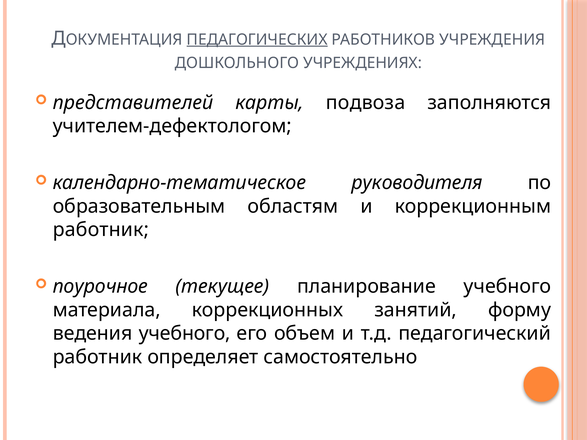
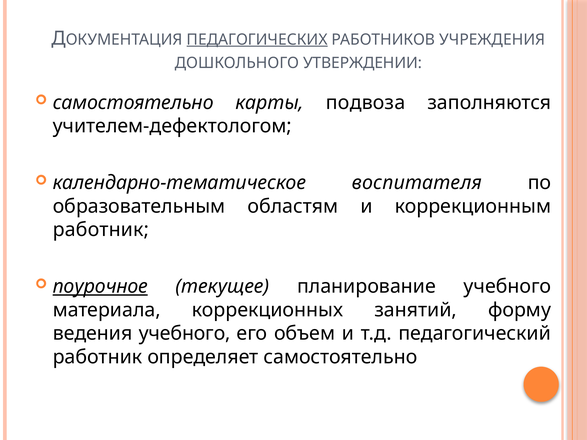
УЧРЕЖДЕНИЯХ: УЧРЕЖДЕНИЯХ -> УТВЕРЖДЕНИИ (363, 63)
представителей: представителей -> самостоятельно (133, 103)
руководителя: руководителя -> воспитателя (417, 183)
поурочное underline: none -> present (100, 287)
